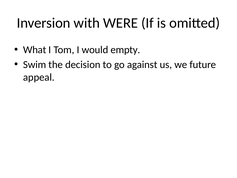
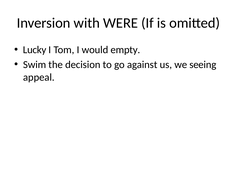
What: What -> Lucky (35, 50)
future: future -> seeing (203, 64)
